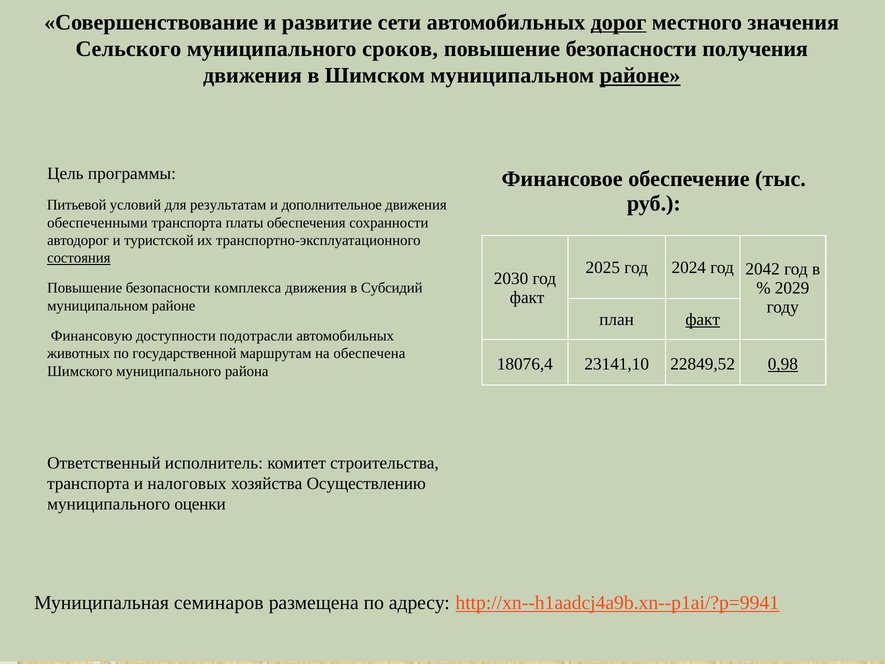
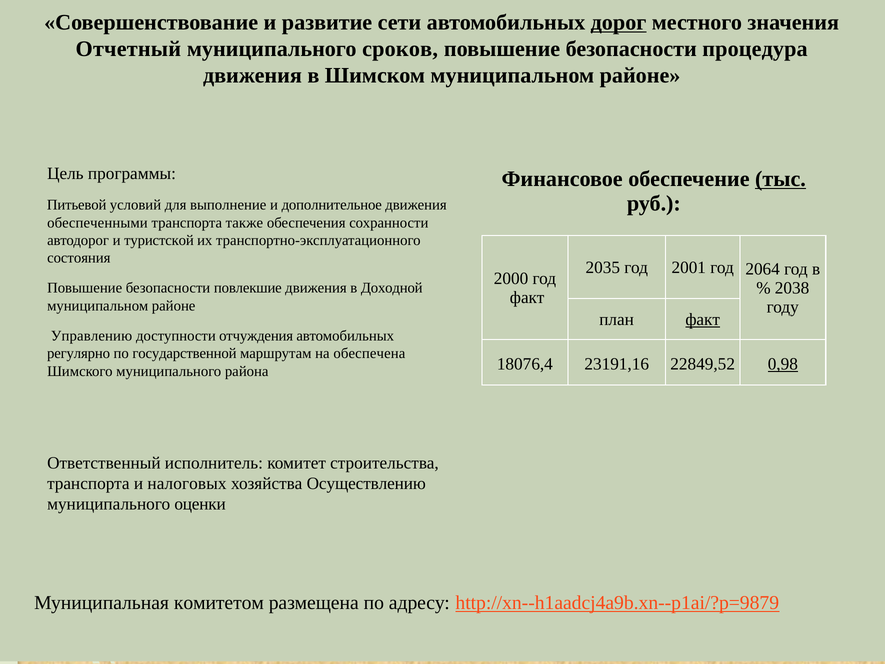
Сельского: Сельского -> Отчетный (128, 49)
получения: получения -> процедура (755, 49)
районе underline: present -> none (640, 76)
тыс underline: none -> present (780, 179)
результатам: результатам -> выполнение (228, 205)
платы: платы -> также (244, 223)
состояния underline: present -> none (79, 258)
2025: 2025 -> 2035 (603, 268)
2024: 2024 -> 2001 (689, 268)
2042: 2042 -> 2064 (763, 269)
2030: 2030 -> 2000 (511, 279)
2029: 2029 -> 2038 (792, 288)
комплекса: комплекса -> повлекшие (248, 288)
Субсидий: Субсидий -> Доходной (392, 288)
Финансовую: Финансовую -> Управлению (92, 336)
подотрасли: подотрасли -> отчуждения (256, 336)
животных: животных -> регулярно (79, 353)
23141,10: 23141,10 -> 23191,16 (617, 364)
семинаров: семинаров -> комитетом (219, 602)
http://xn--h1aadcj4a9b.xn--p1ai/?p=9941: http://xn--h1aadcj4a9b.xn--p1ai/?p=9941 -> http://xn--h1aadcj4a9b.xn--p1ai/?p=9879 (617, 602)
